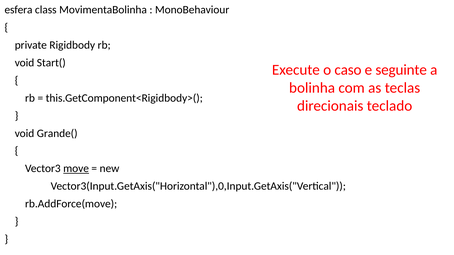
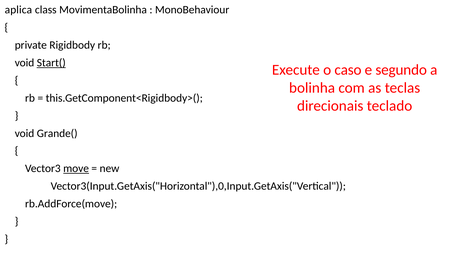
esfera: esfera -> aplica (18, 10)
Start( underline: none -> present (51, 63)
seguinte: seguinte -> segundo (401, 70)
